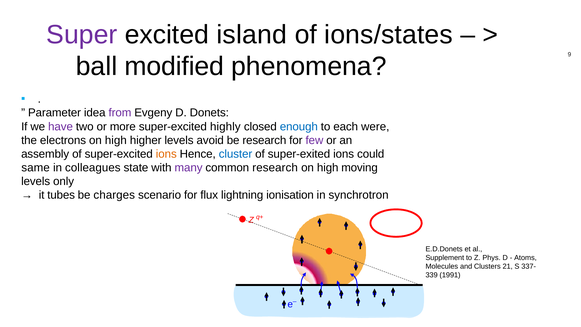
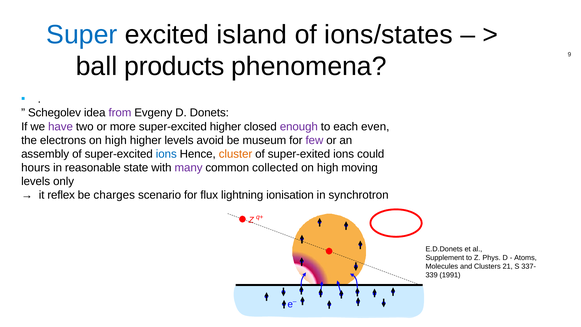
Super colour: purple -> blue (82, 35)
modified: modified -> products (174, 66)
Parameter: Parameter -> Schegolev (55, 113)
super-excited highly: highly -> higher (225, 126)
enough colour: blue -> purple (299, 126)
were: were -> even (375, 126)
be research: research -> museum (264, 140)
ions colour: orange -> blue (166, 154)
cluster colour: blue -> orange (236, 154)
same: same -> hours (36, 167)
colleagues: colleagues -> reasonable (93, 167)
common research: research -> collected (275, 167)
tubes: tubes -> reflex (61, 195)
